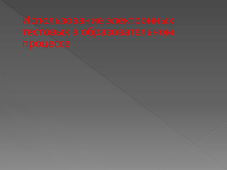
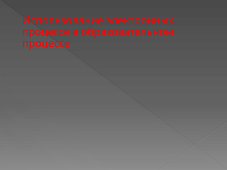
тестовых: тестовых -> процессе (46, 32)
